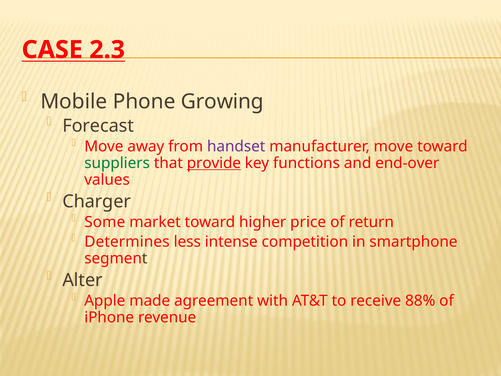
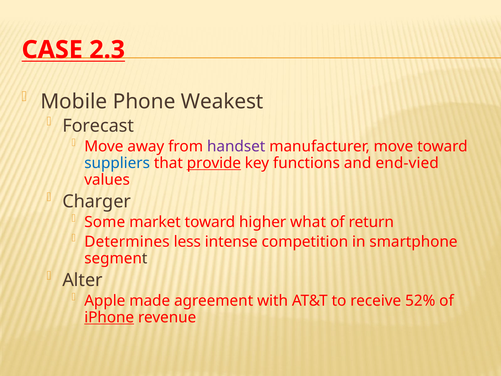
Growing: Growing -> Weakest (222, 102)
suppliers colour: green -> blue (117, 163)
end-over: end-over -> end-vied (407, 163)
price: price -> what (308, 222)
88%: 88% -> 52% (420, 301)
iPhone underline: none -> present (109, 317)
